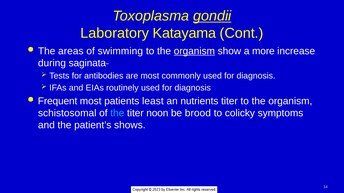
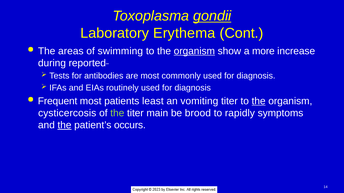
Katayama: Katayama -> Erythema (184, 33)
saginata: saginata -> reported (87, 63)
nutrients: nutrients -> vomiting (199, 101)
the underline: none -> present (259, 101)
schistosomal: schistosomal -> cysticercosis (67, 113)
the colour: light blue -> light green (117, 113)
noon: noon -> main (157, 113)
colicky: colicky -> rapidly (240, 113)
the underline: none -> present (64, 125)
shows: shows -> occurs (130, 125)
